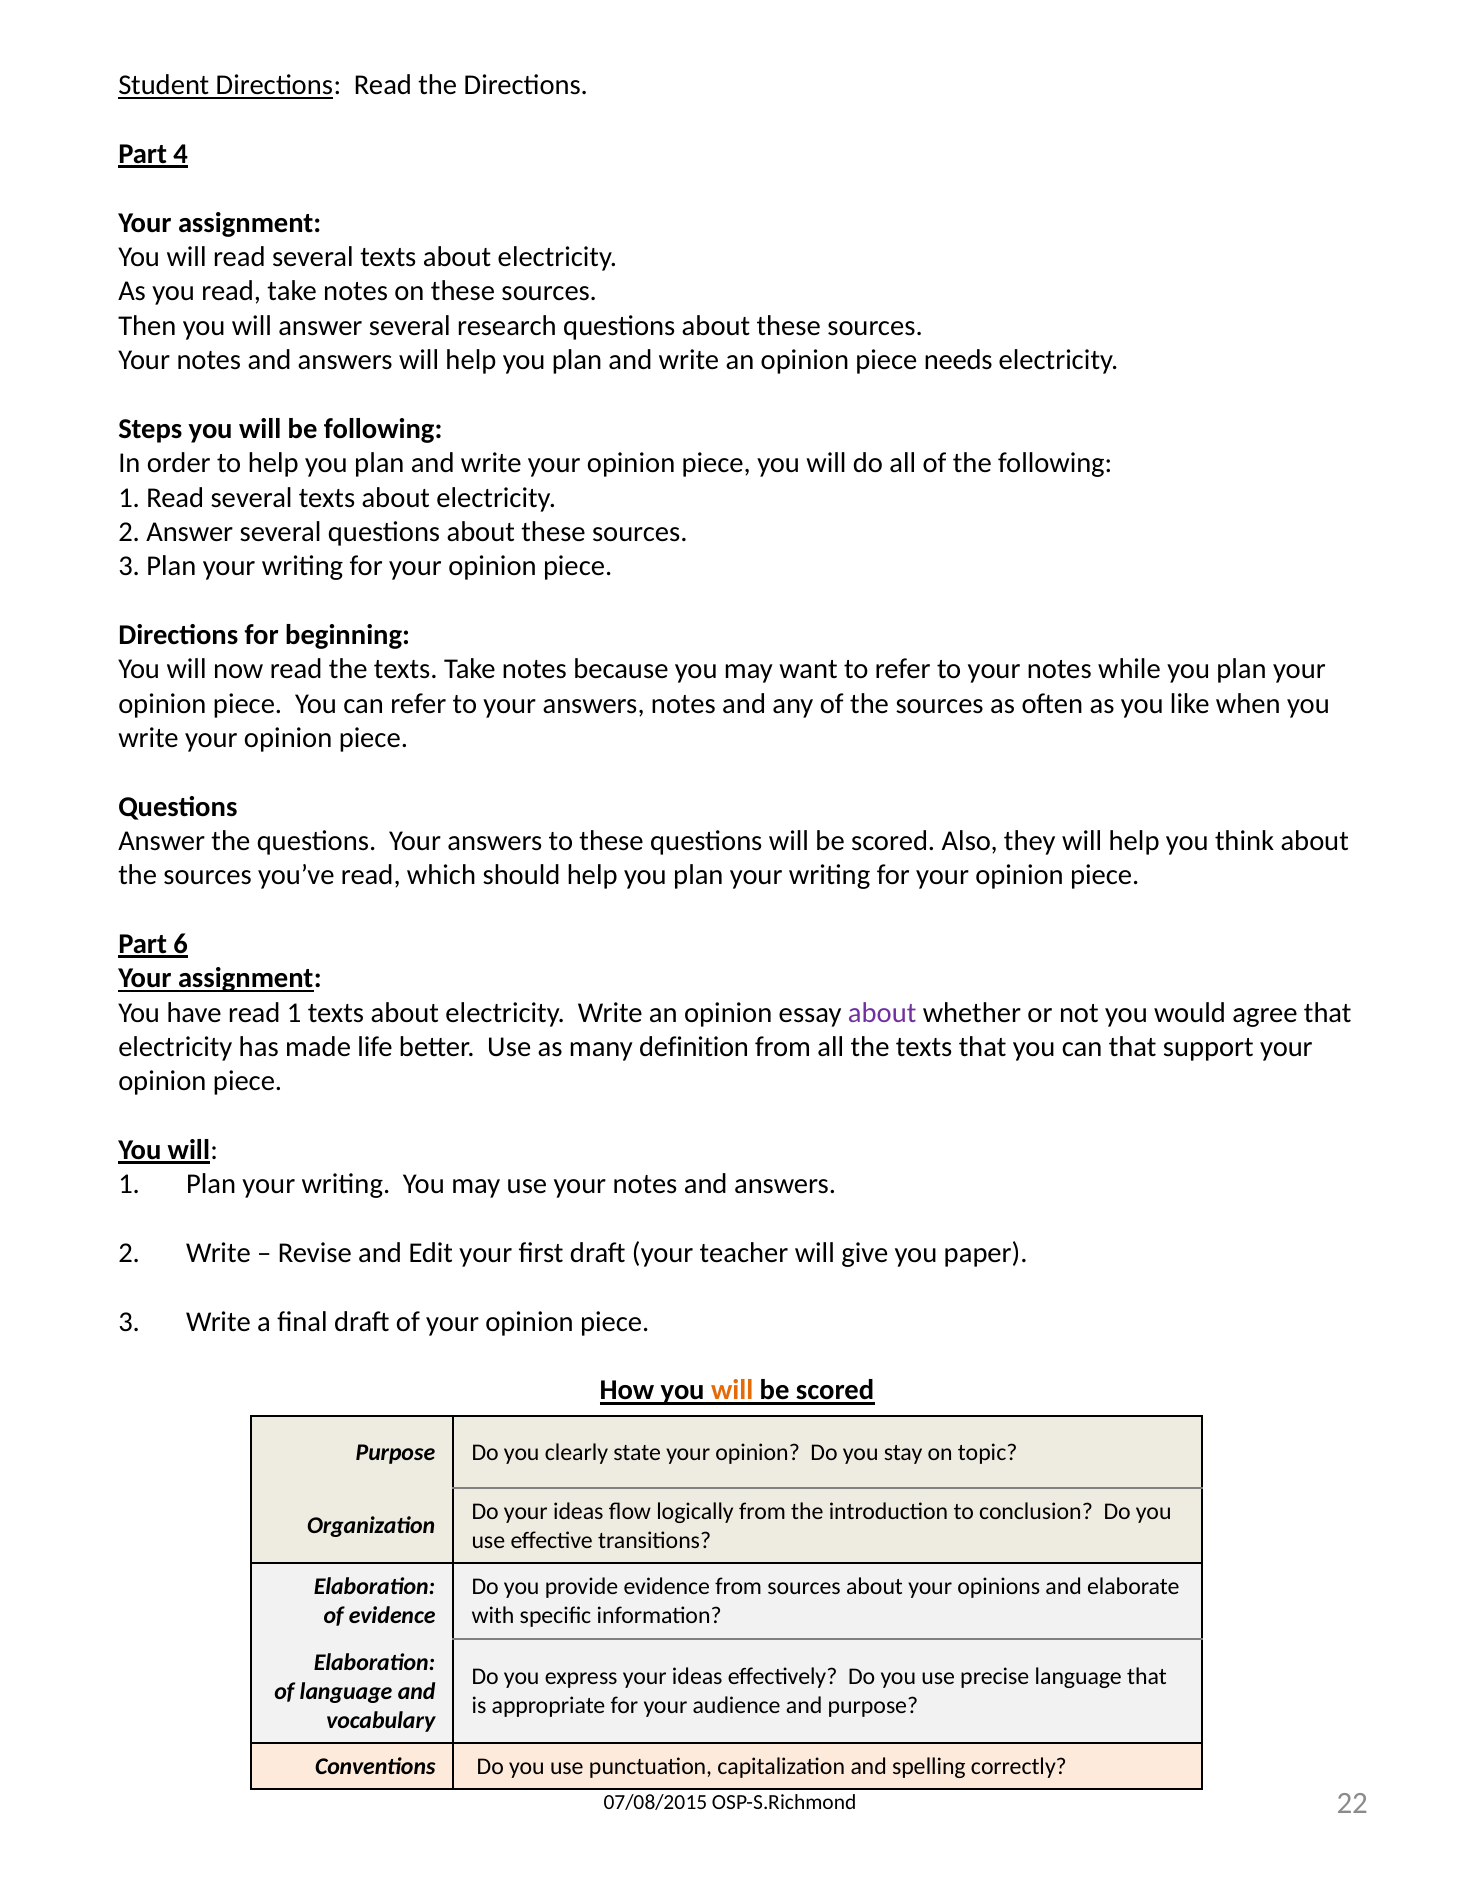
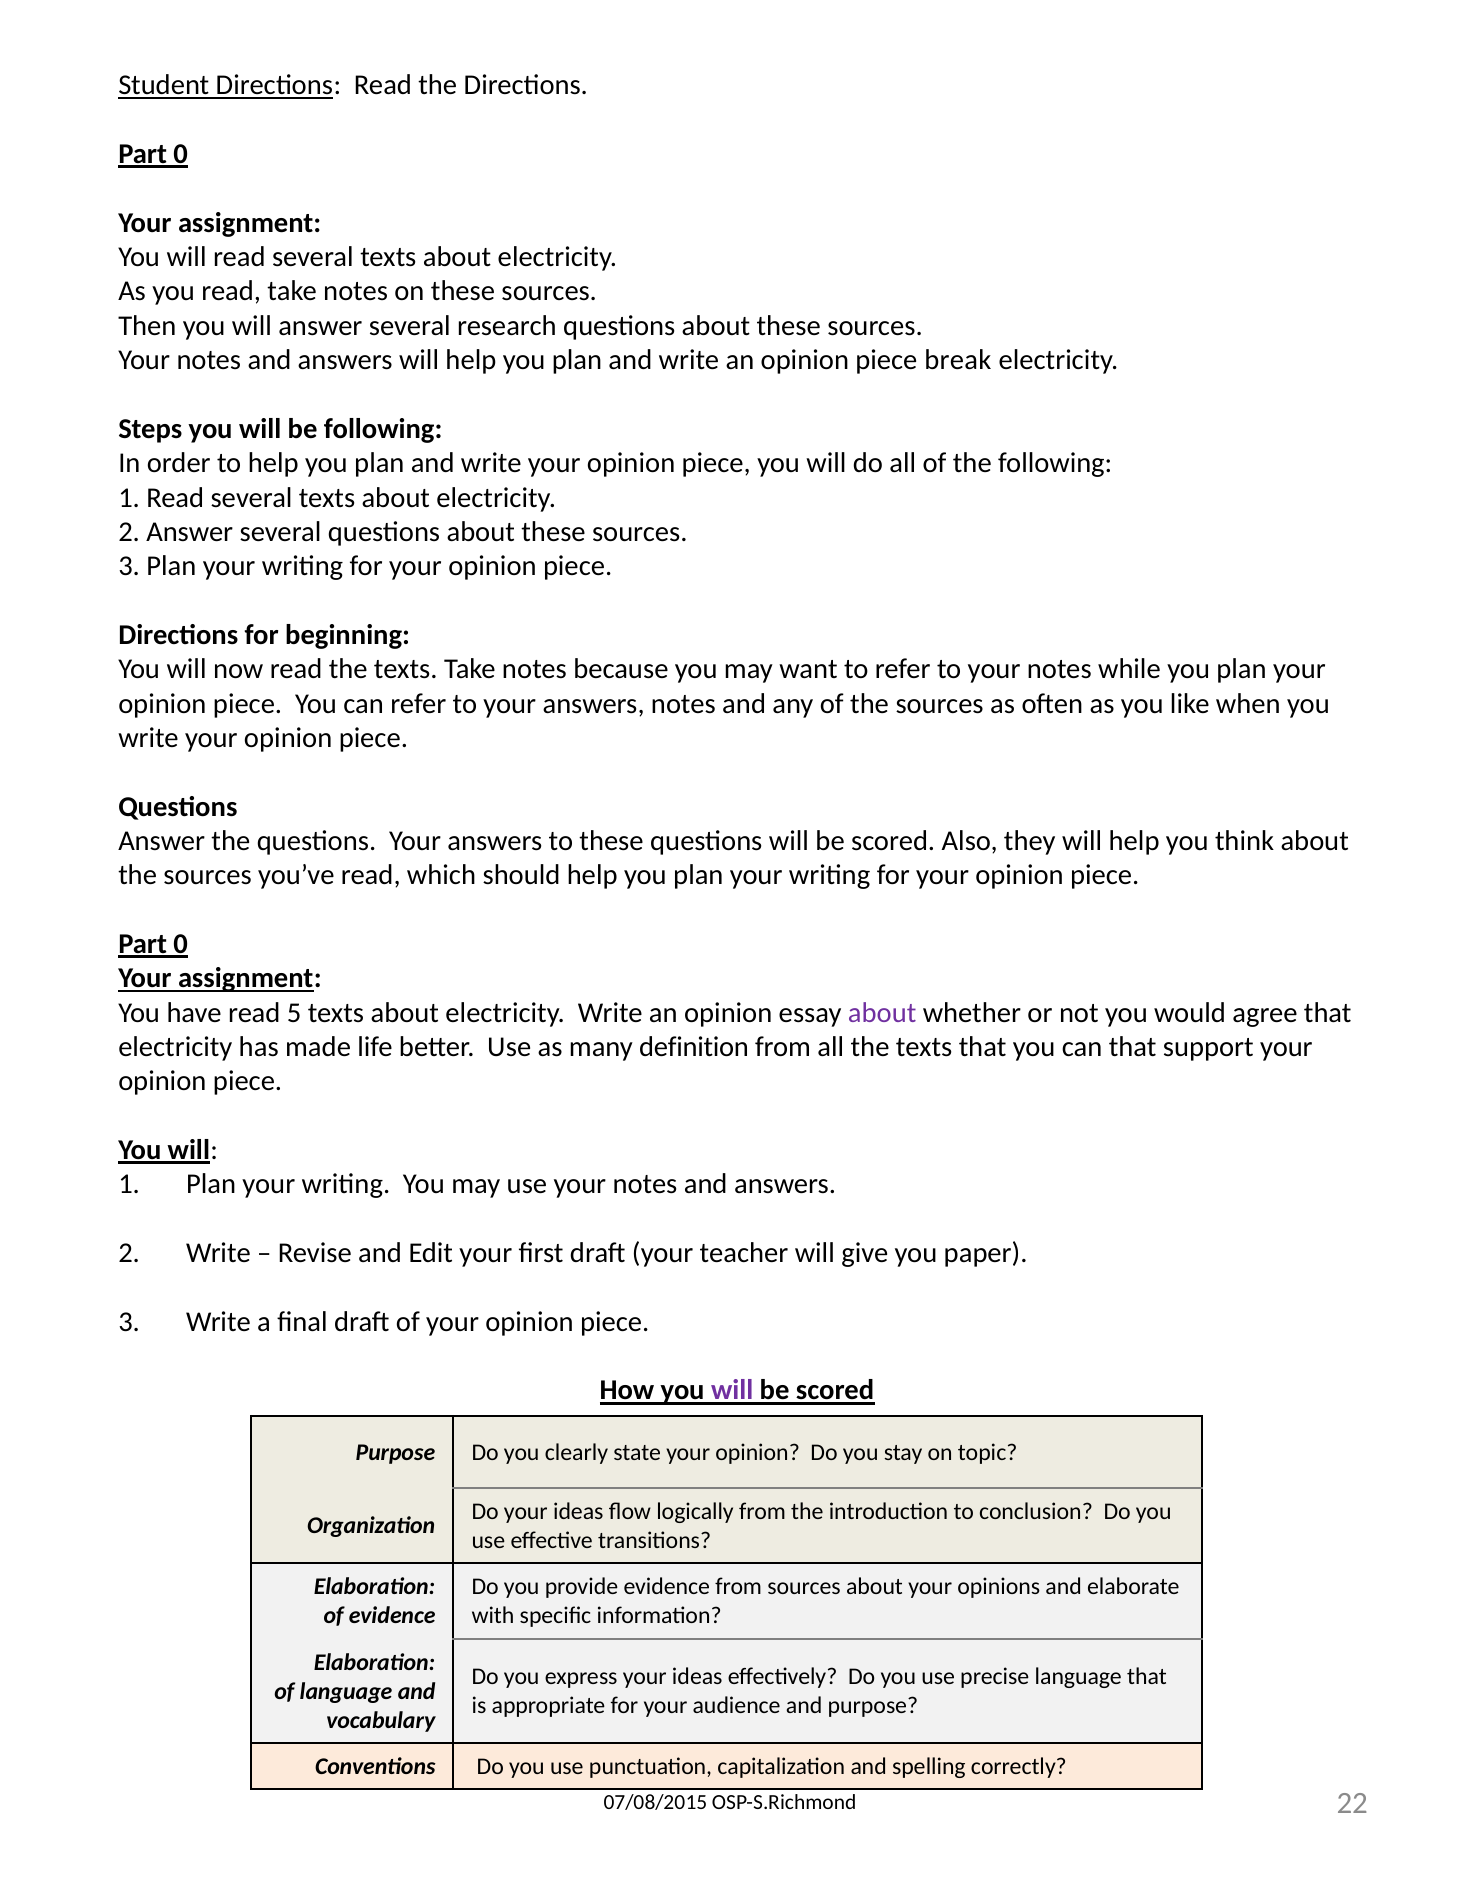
4: 4 -> 0 (181, 154)
needs: needs -> break (958, 360)
6: 6 -> 0 (181, 944)
read 1: 1 -> 5 (294, 1013)
will colour: orange -> purple (732, 1391)
